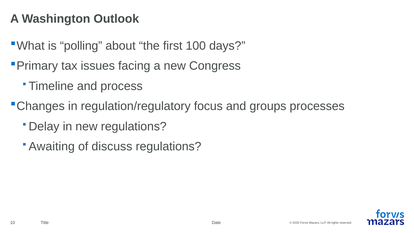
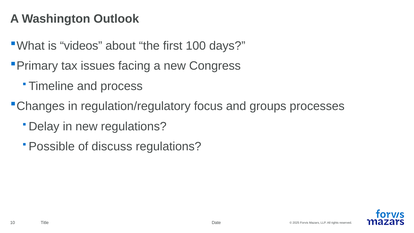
polling: polling -> videos (81, 46)
Awaiting: Awaiting -> Possible (52, 146)
